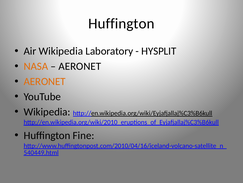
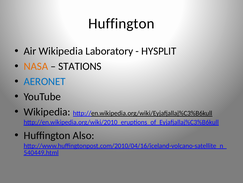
AERONET: AERONET -> STATIONS (80, 66)
AERONET colour: orange -> blue (45, 81)
Fine: Fine -> Also (84, 135)
